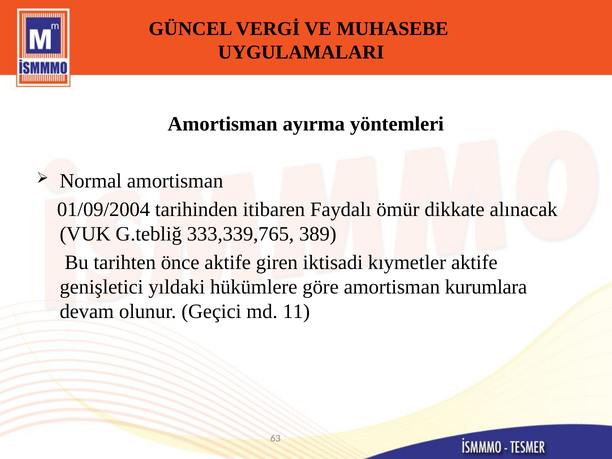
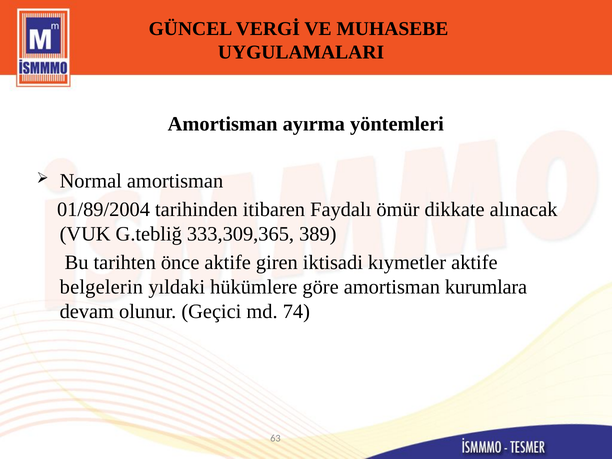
01/09/2004: 01/09/2004 -> 01/89/2004 (104, 209)
333,339,765: 333,339,765 -> 333,309,365 (240, 234)
genişletici: genişletici -> belgelerin (101, 287)
11: 11 -> 74 (296, 311)
